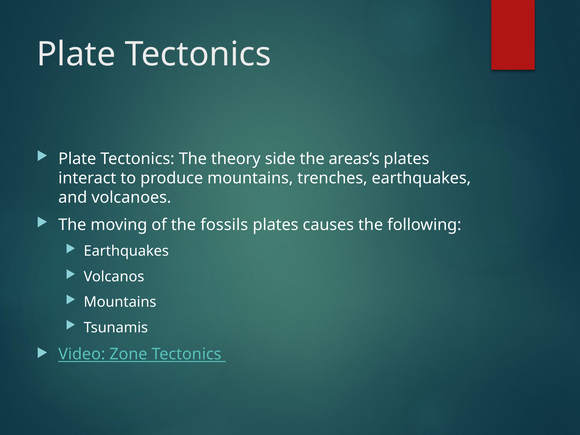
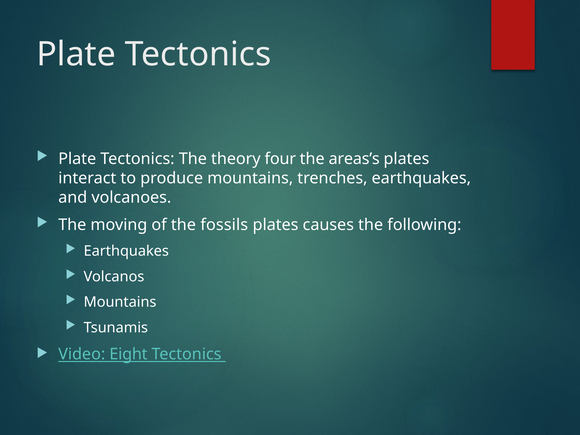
side: side -> four (280, 159)
Zone: Zone -> Eight (128, 354)
